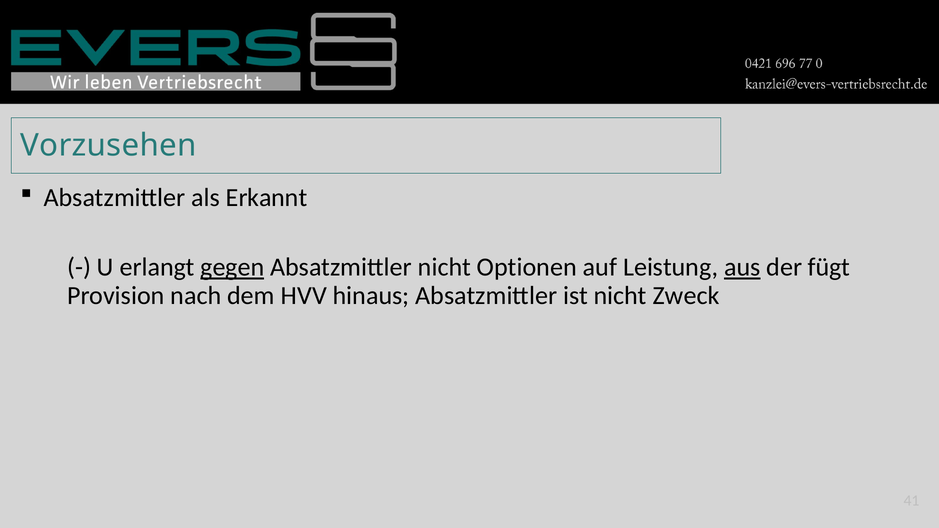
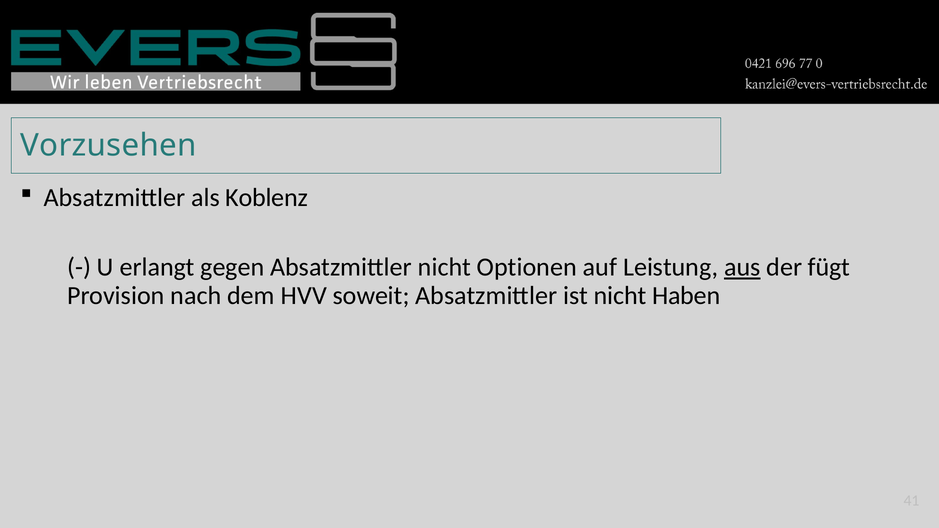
Erkannt: Erkannt -> Koblenz (267, 198)
gegen underline: present -> none (232, 267)
hinaus: hinaus -> soweit (371, 296)
Zweck: Zweck -> Haben (686, 296)
